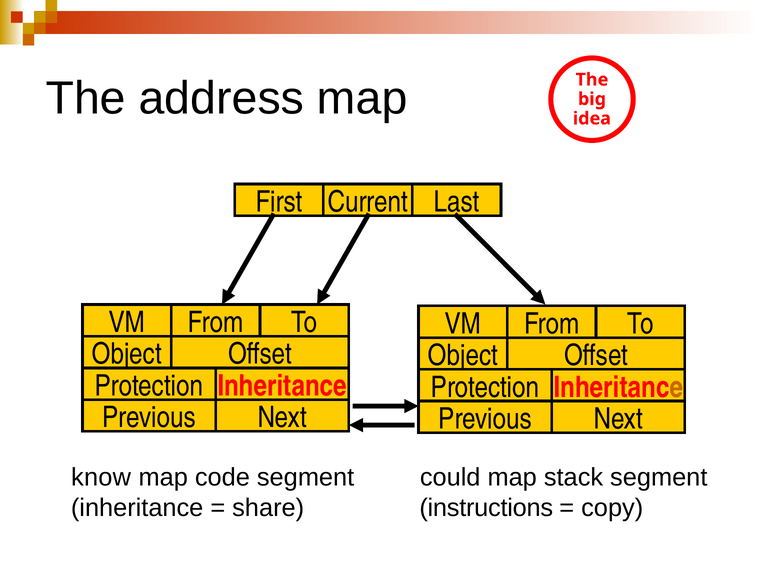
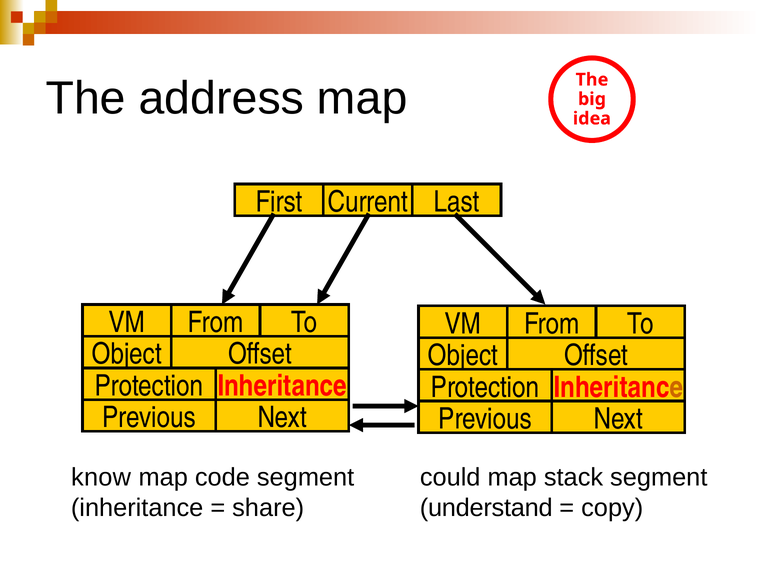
instructions: instructions -> understand (486, 508)
